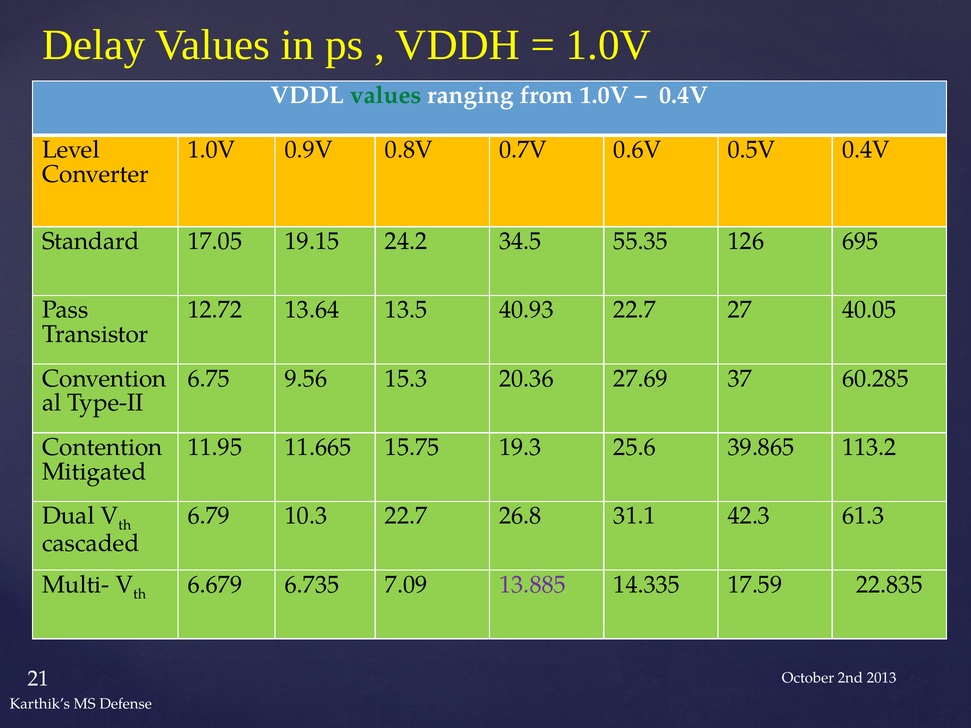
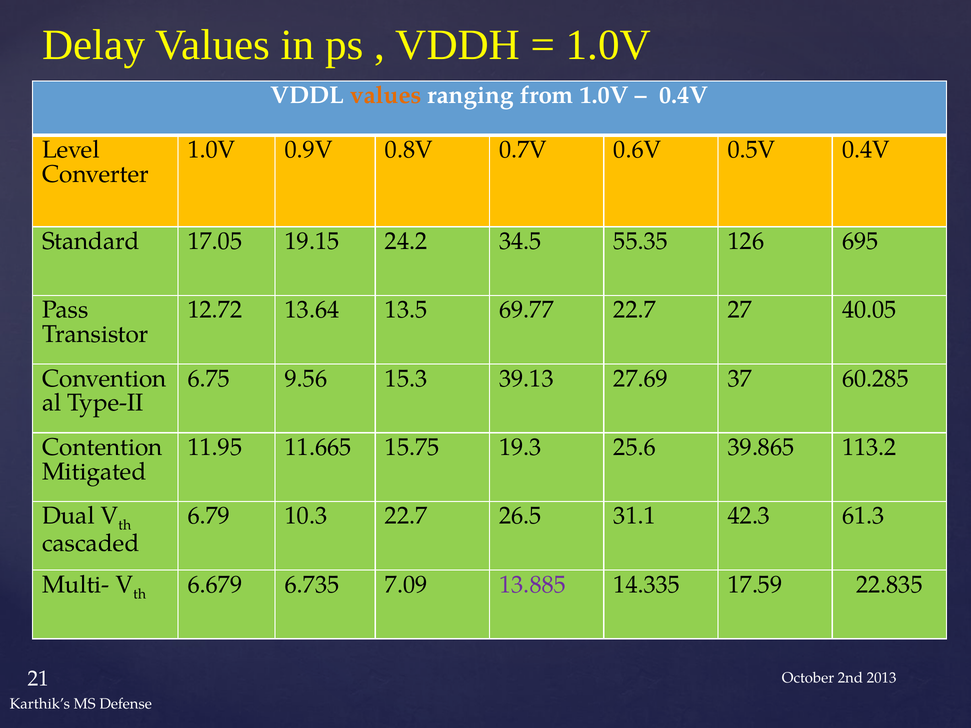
values colour: green -> orange (386, 95)
40.93: 40.93 -> 69.77 (526, 310)
20.36: 20.36 -> 39.13 (526, 379)
26.8: 26.8 -> 26.5 (520, 516)
